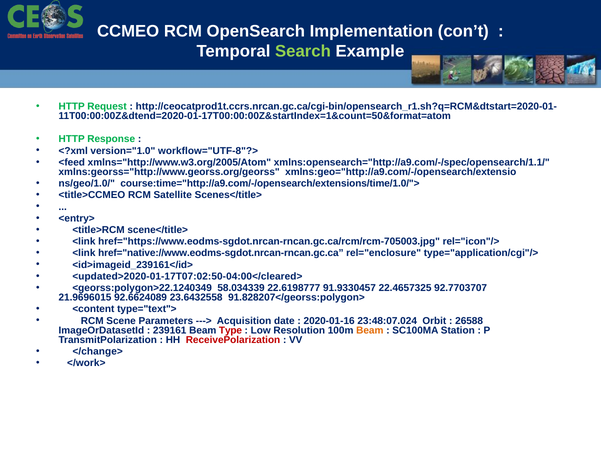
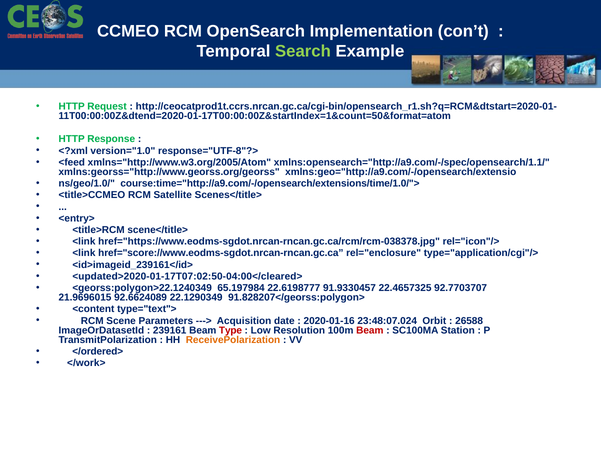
workflow="UTF-8"?>: workflow="UTF-8"?> -> response="UTF-8"?> (208, 151)
href="https://www.eodms-sgdot.nrcan-rncan.gc.ca/rcm/rcm-705003.jpg: href="https://www.eodms-sgdot.nrcan-rncan.gc.ca/rcm/rcm-705003.jpg -> href="https://www.eodms-sgdot.nrcan-rncan.gc.ca/rcm/rcm-038378.jpg (269, 242)
href="native://www.eodms-sgdot.nrcan-rncan.gc.ca: href="native://www.eodms-sgdot.nrcan-rncan.gc.ca -> href="score://www.eodms-sgdot.nrcan-rncan.gc.ca (221, 254)
58.034339: 58.034339 -> 65.197984 (241, 288)
23.6432558: 23.6432558 -> 22.1290349 (196, 298)
Beam colour: orange -> red (370, 331)
ReceivePolarization colour: red -> orange (233, 340)
</change>: </change> -> </ordered> (98, 352)
